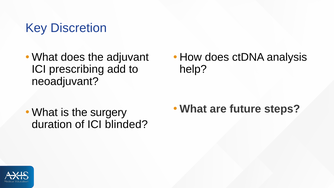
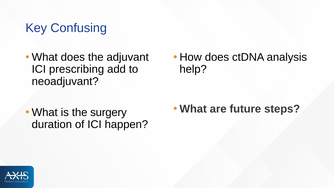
Discretion: Discretion -> Confusing (79, 28)
blinded: blinded -> happen (126, 124)
